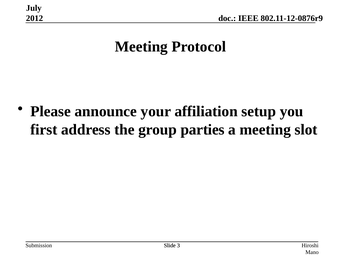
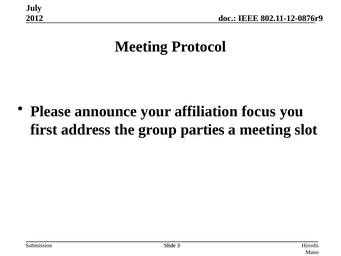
setup: setup -> focus (259, 111)
